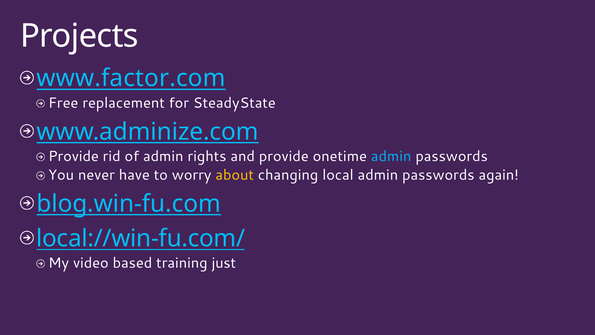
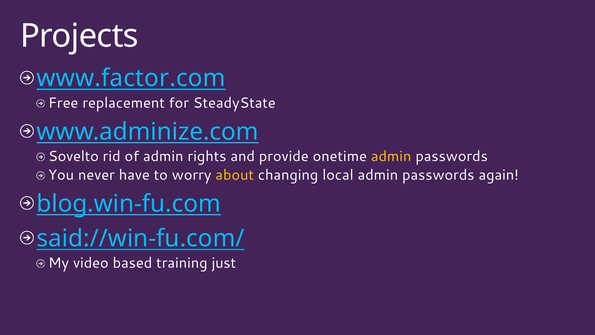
Provide: Provide -> Sovelto (73, 156)
admin colour: light blue -> yellow (391, 156)
local://win-fu.com/: local://win-fu.com/ -> said://win-fu.com/ (141, 238)
